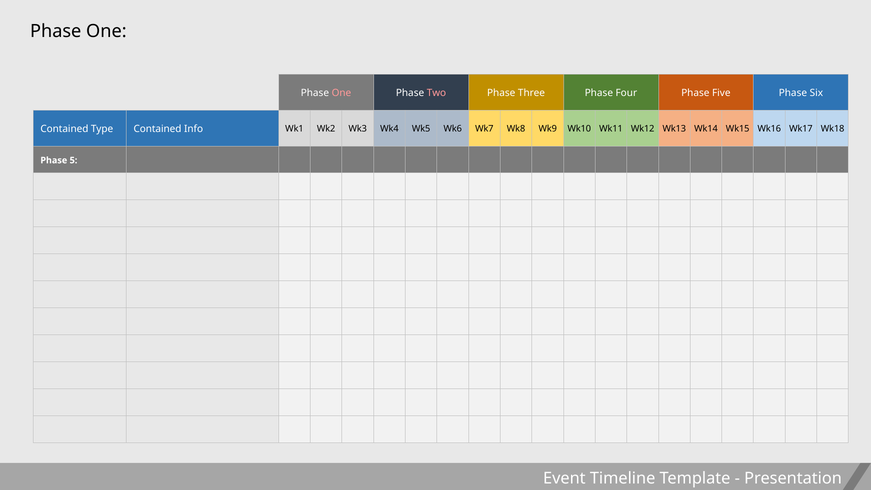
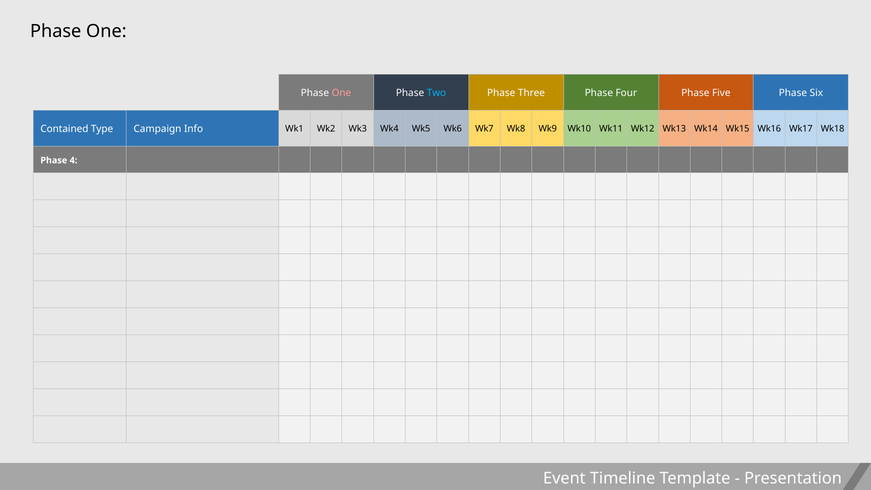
Two colour: pink -> light blue (436, 93)
Type Contained: Contained -> Campaign (157, 129)
5: 5 -> 4 (73, 160)
